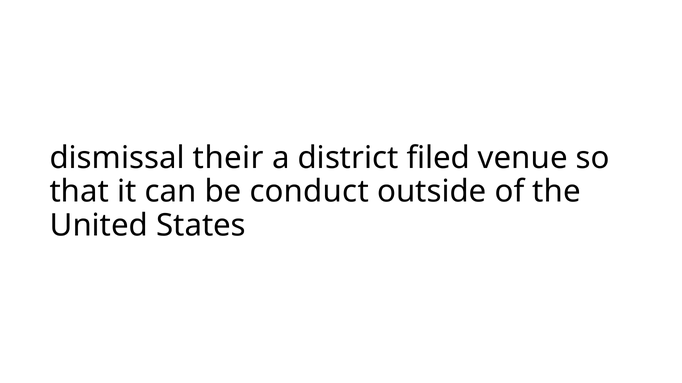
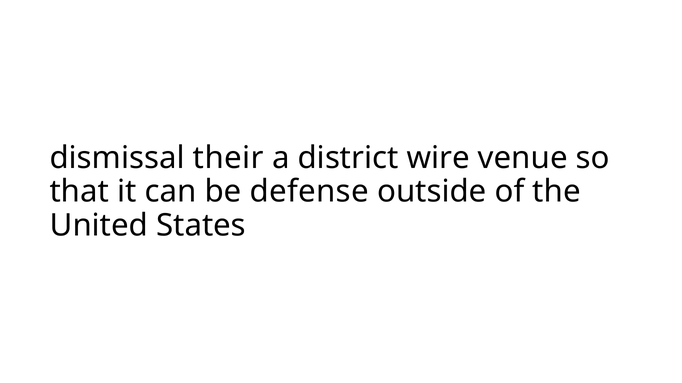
filed: filed -> wire (438, 158)
conduct: conduct -> defense (309, 192)
